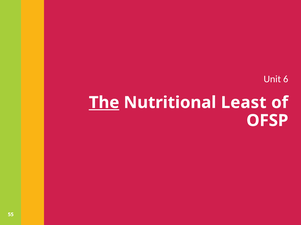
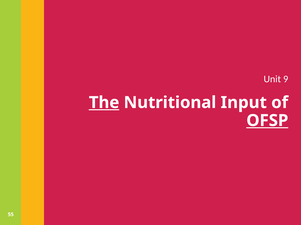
6: 6 -> 9 (286, 79)
Least: Least -> Input (244, 103)
OFSP underline: none -> present (267, 121)
